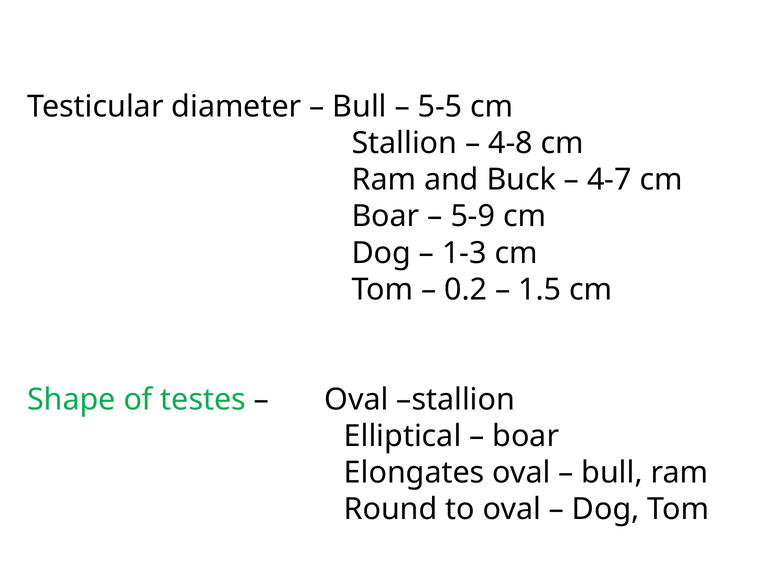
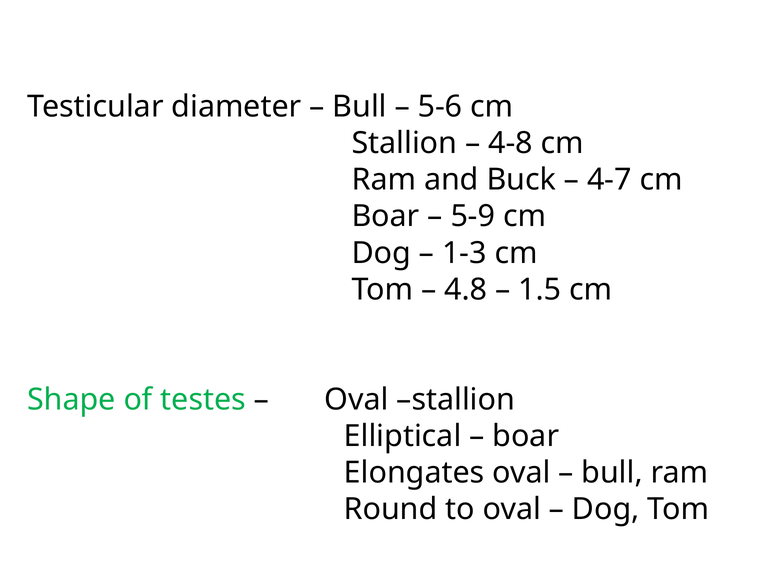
5-5: 5-5 -> 5-6 (440, 107)
0.2: 0.2 -> 4.8 (466, 290)
